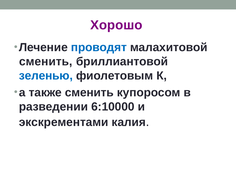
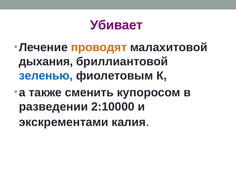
Хорошо: Хорошо -> Убивает (116, 25)
проводят colour: blue -> orange (99, 47)
сменить: сменить -> дыхания (46, 62)
6:10000: 6:10000 -> 2:10000 (113, 107)
